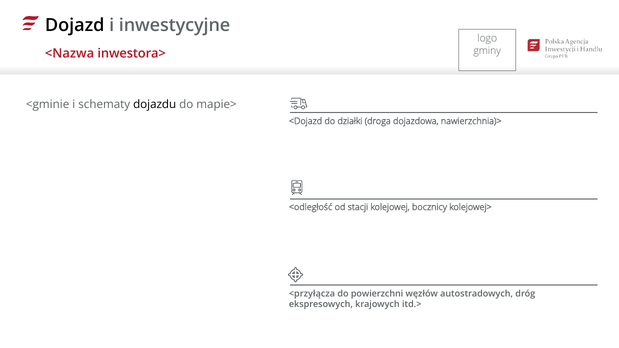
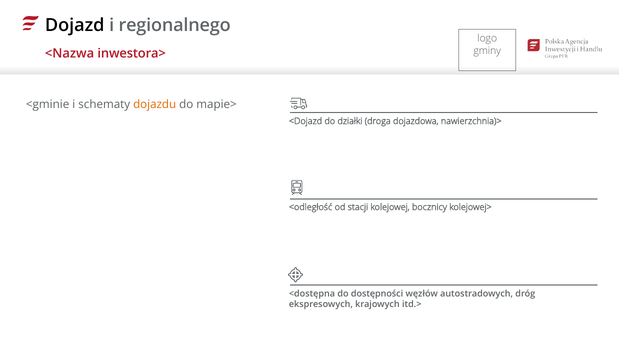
inwestycyjne: inwestycyjne -> regionalnego (175, 25)
dojazdu colour: black -> orange (155, 105)
<przyłącza: <przyłącza -> <dostępna (312, 294)
powierzchni: powierzchni -> dostępności (377, 294)
